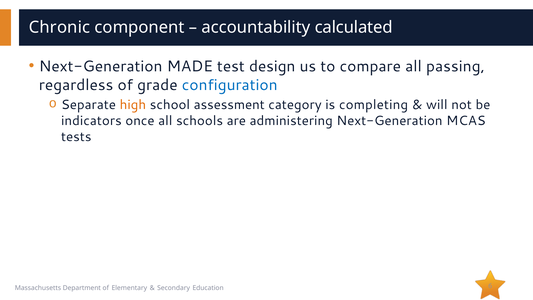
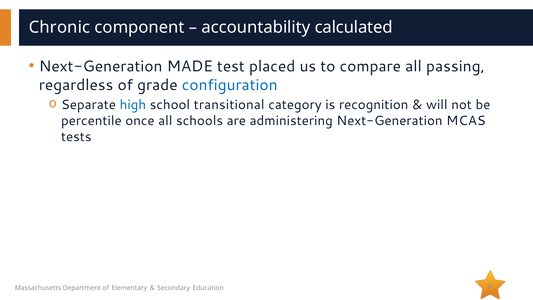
design: design -> placed (272, 66)
high colour: orange -> blue (133, 105)
assessment: assessment -> transitional (229, 105)
completing: completing -> recognition (374, 105)
indicators: indicators -> percentile (91, 121)
